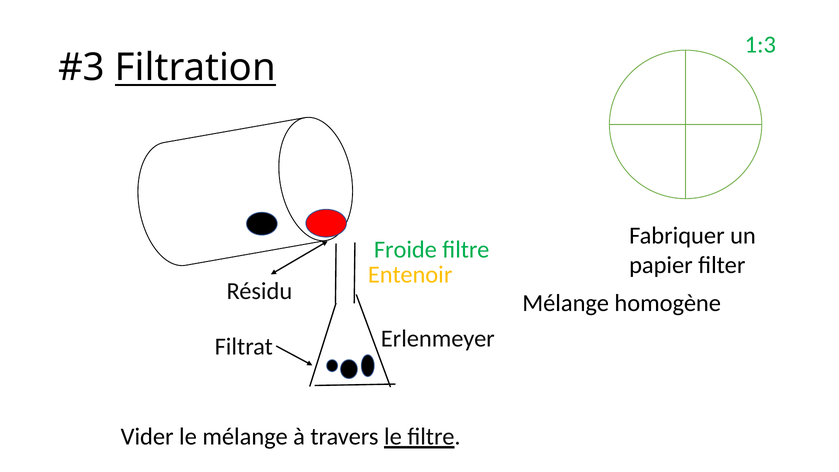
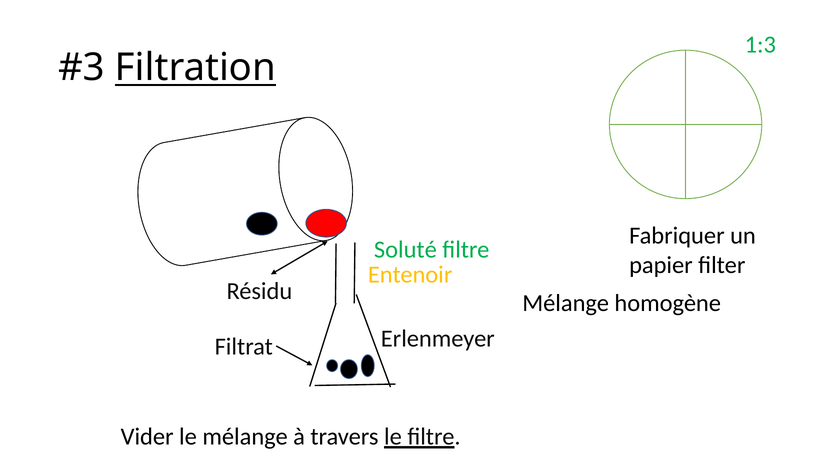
Froide: Froide -> Soluté (405, 250)
